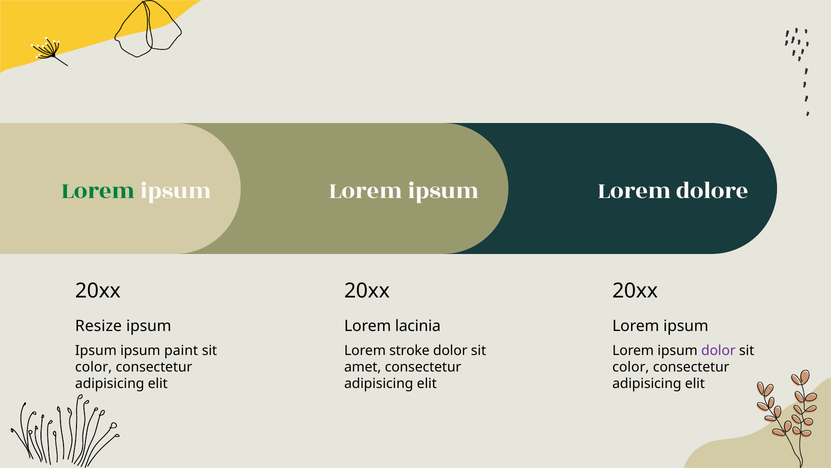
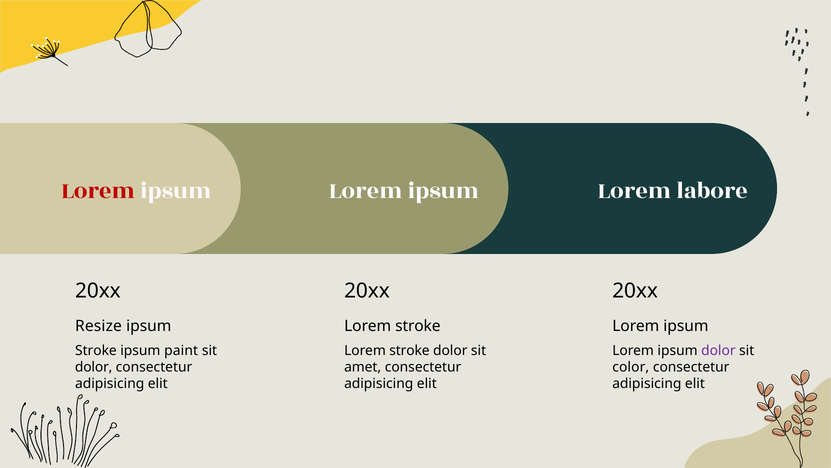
Lorem colour: green -> red (98, 190)
dolore: dolore -> labore (712, 190)
lacinia: lacinia -> stroke (418, 326)
Ipsum: Ipsum -> Stroke (96, 350)
color: color -> dolor (94, 367)
